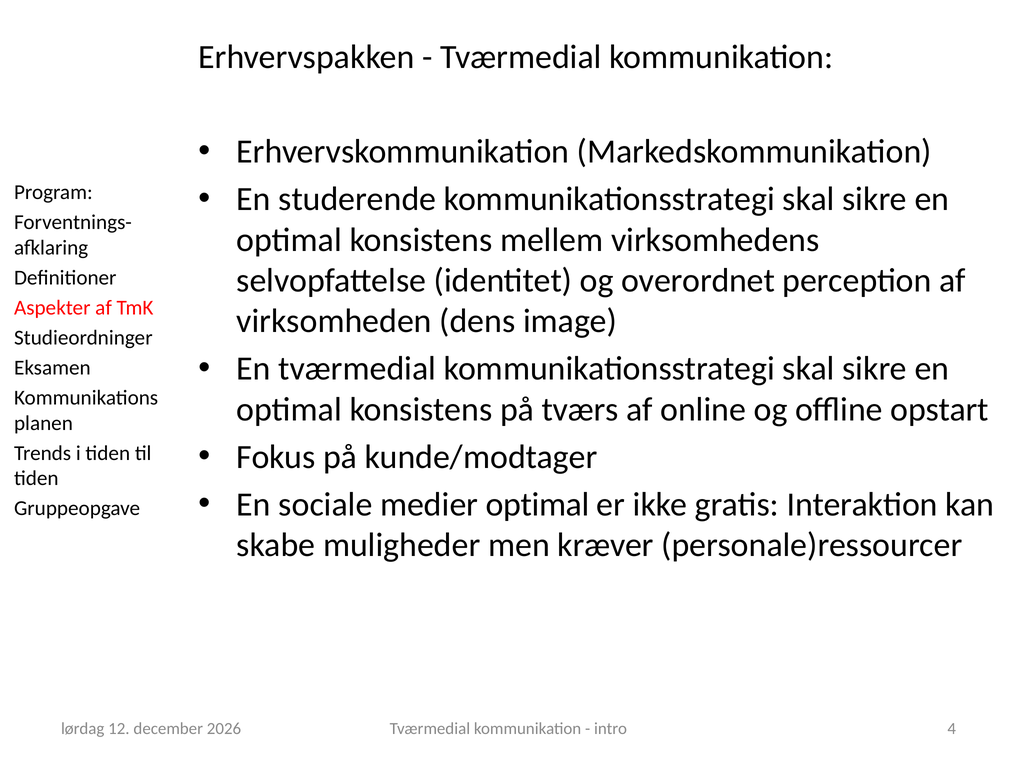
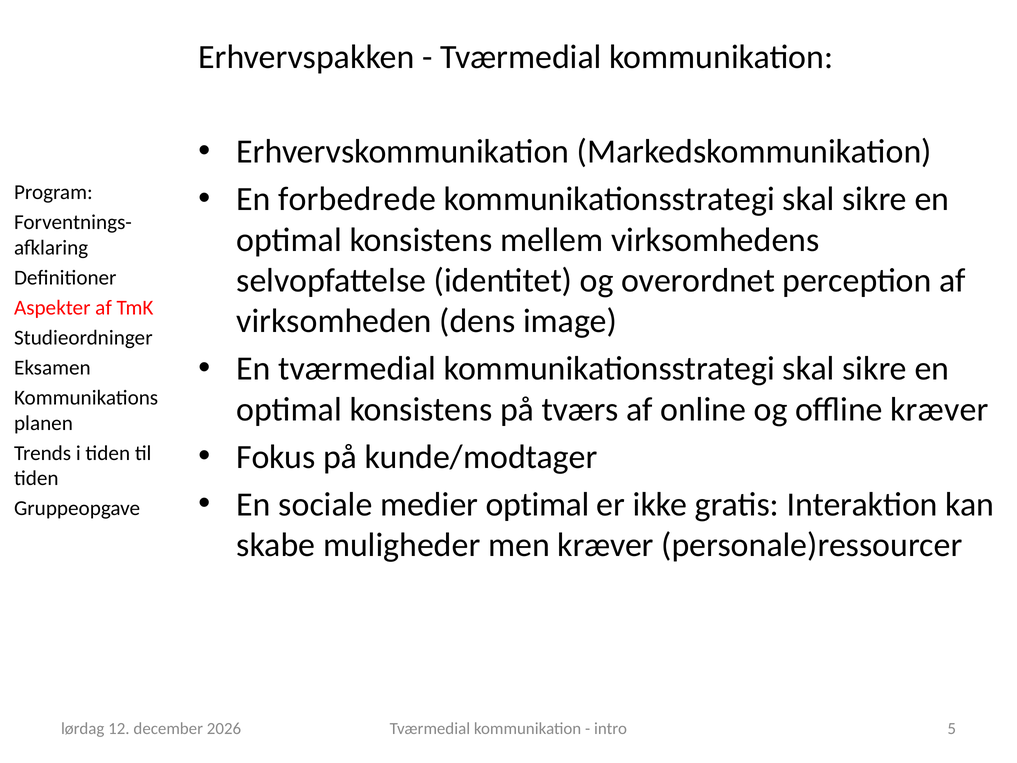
studerende: studerende -> forbedrede (357, 199)
offline opstart: opstart -> kræver (939, 409)
4: 4 -> 5 (952, 728)
